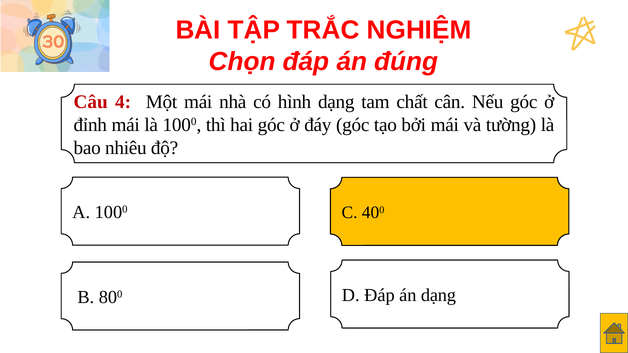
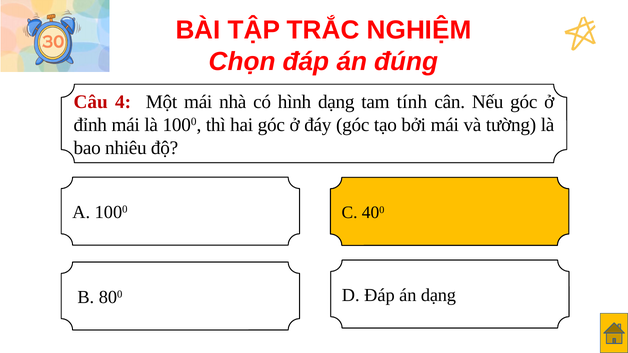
chất: chất -> tính (412, 102)
